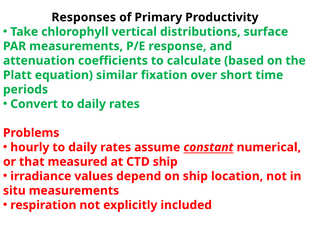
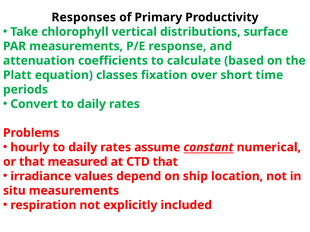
similar: similar -> classes (117, 75)
CTD ship: ship -> that (165, 162)
